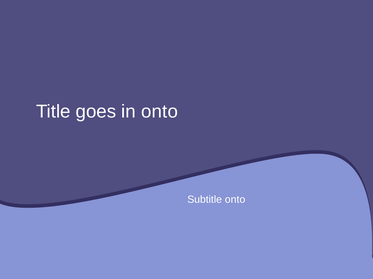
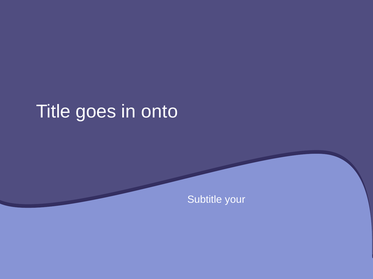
Subtitle onto: onto -> your (235, 200)
